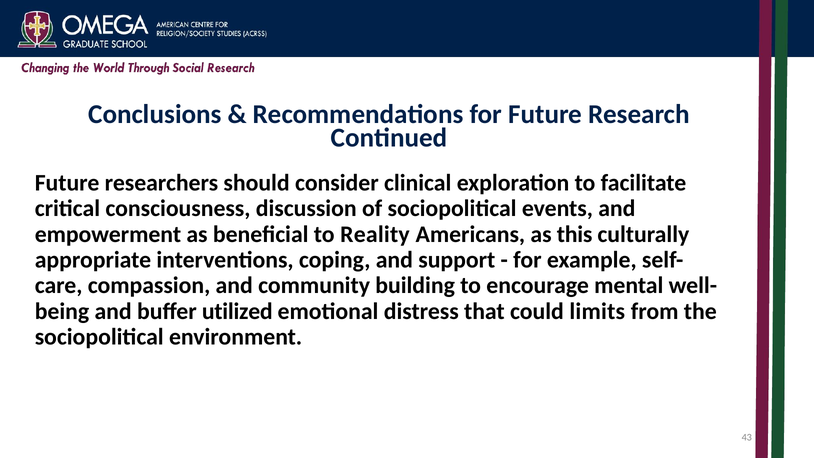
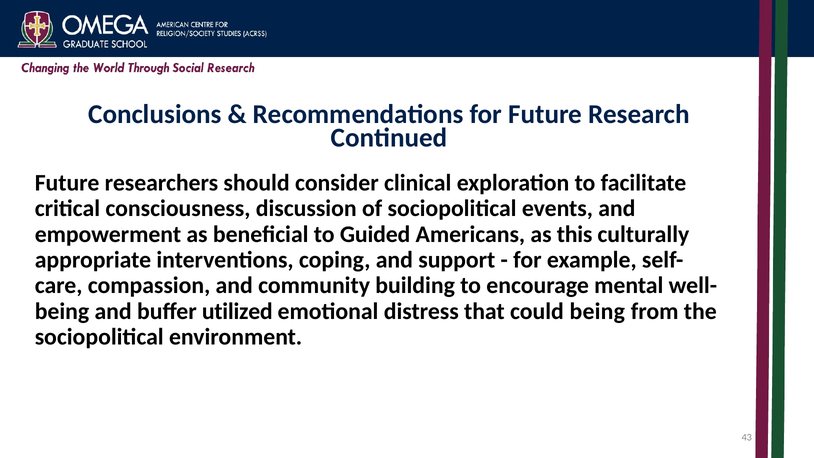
Reality: Reality -> Guided (375, 234)
could limits: limits -> being (597, 311)
